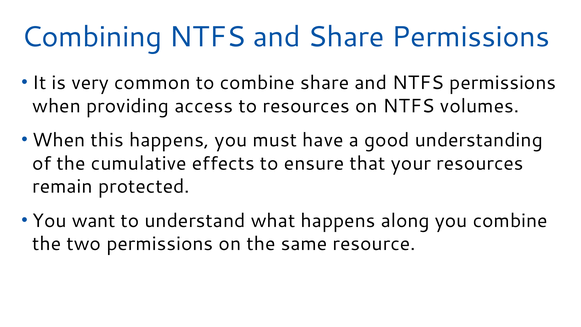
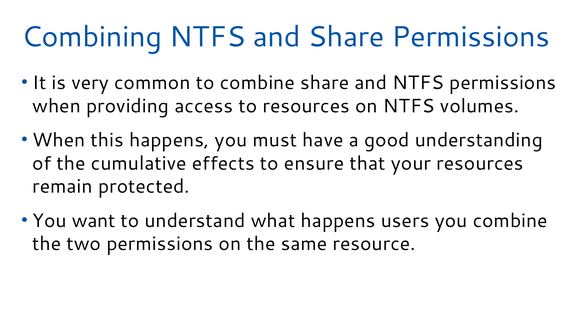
along: along -> users (405, 221)
